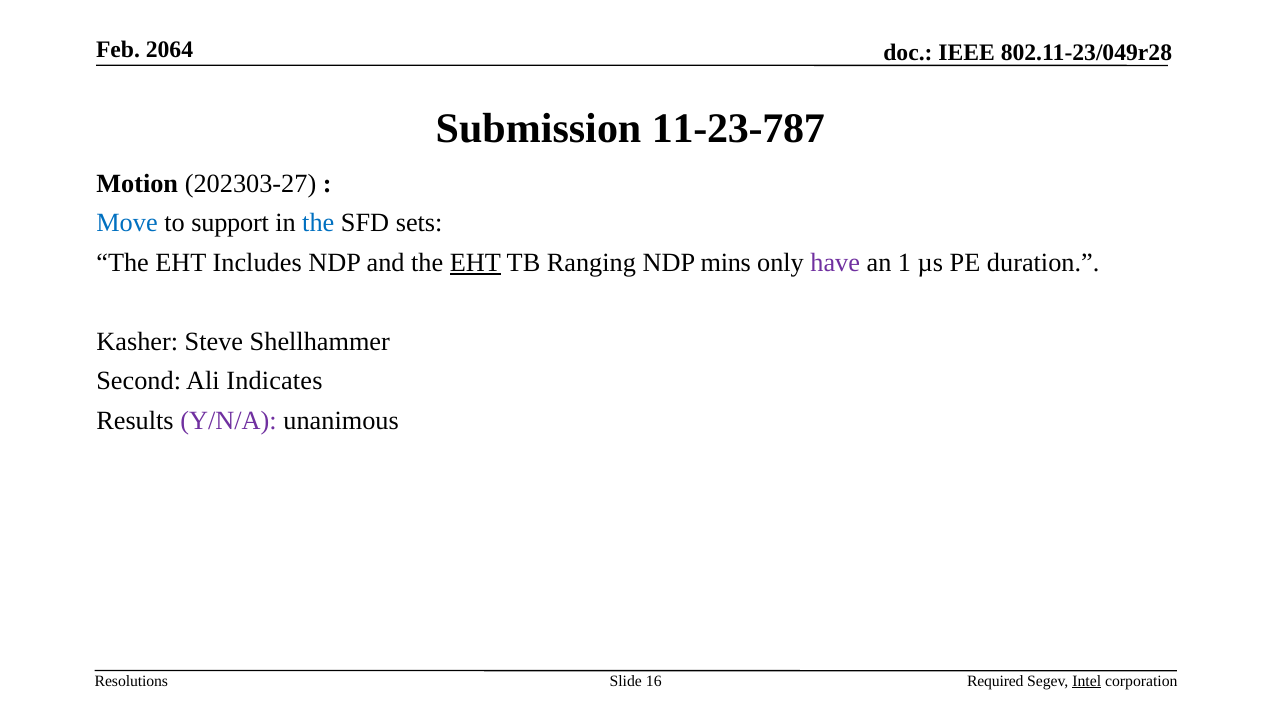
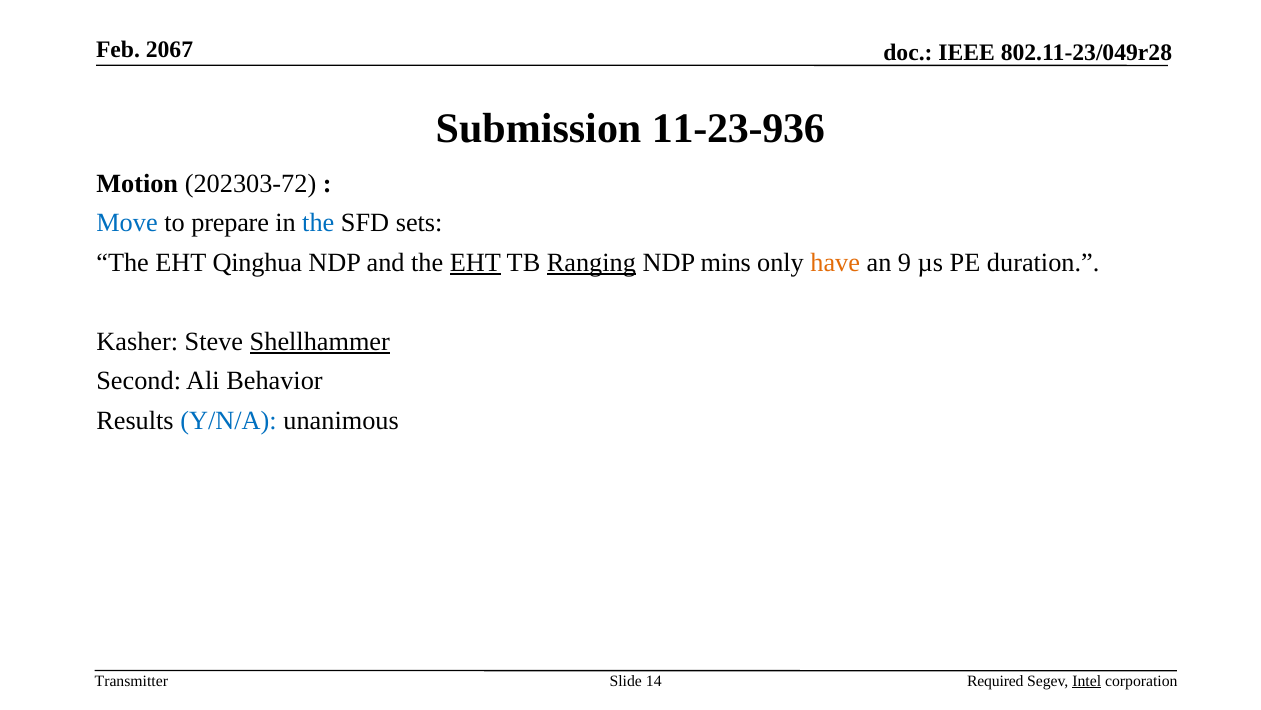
2064: 2064 -> 2067 (169, 50)
11-23-787: 11-23-787 -> 11-23-936 (738, 129)
202303-27: 202303-27 -> 202303-72 (251, 183)
support: support -> prepare (230, 223)
Includes: Includes -> Qinghua (257, 262)
Ranging underline: none -> present (591, 262)
have colour: purple -> orange (835, 262)
1: 1 -> 9 (905, 262)
Shellhammer underline: none -> present (320, 341)
Indicates: Indicates -> Behavior (274, 381)
Y/N/A colour: purple -> blue (229, 420)
Resolutions: Resolutions -> Transmitter (131, 680)
16: 16 -> 14 (654, 680)
